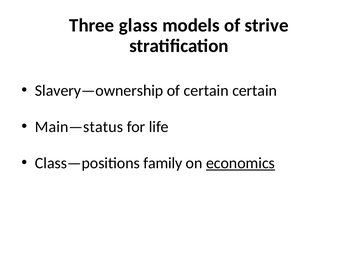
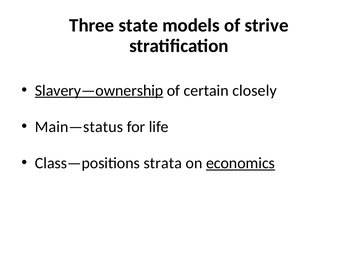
glass: glass -> state (138, 25)
Slavery—ownership underline: none -> present (99, 90)
certain certain: certain -> closely (254, 90)
family: family -> strata (163, 163)
